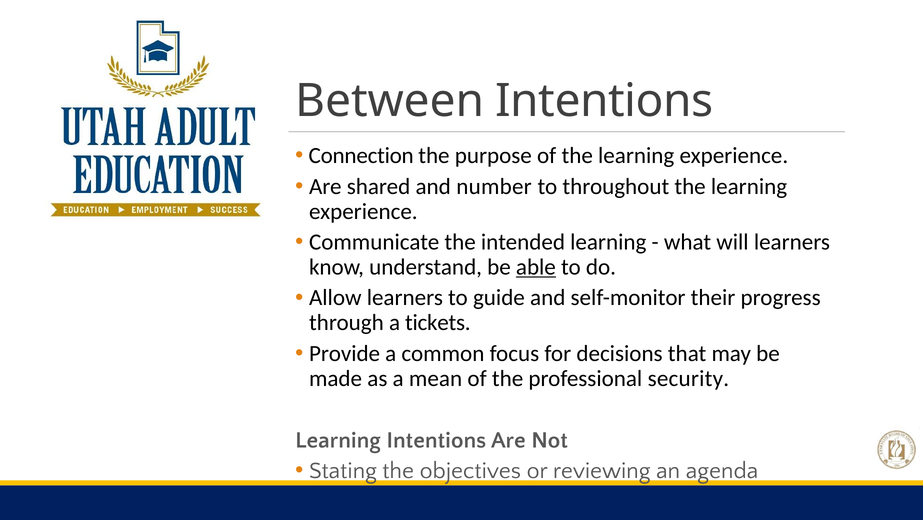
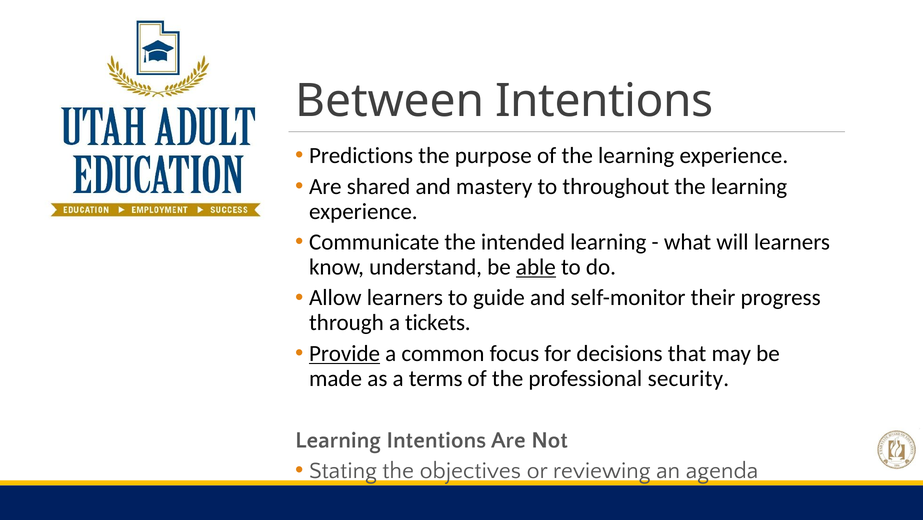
Connection: Connection -> Predictions (361, 156)
number: number -> mastery (494, 186)
Provide underline: none -> present (345, 353)
mean: mean -> terms (436, 378)
